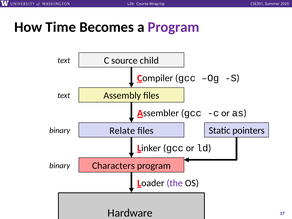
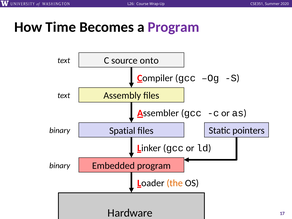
child: child -> onto (149, 61)
Relate: Relate -> Spatial (122, 131)
Characters: Characters -> Embedded (113, 166)
the colour: purple -> orange (175, 183)
